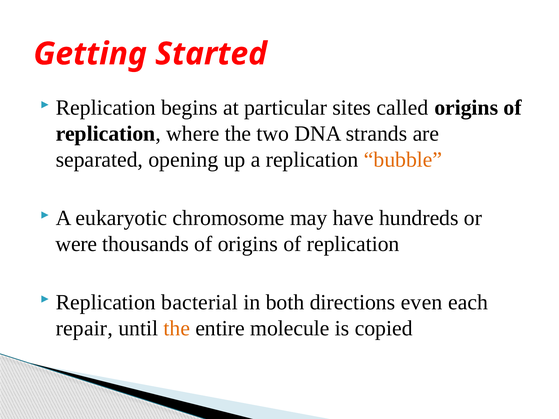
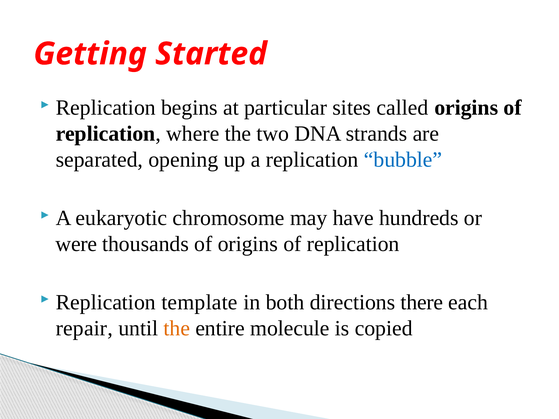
bubble colour: orange -> blue (403, 160)
bacterial: bacterial -> template (200, 302)
even: even -> there (422, 302)
